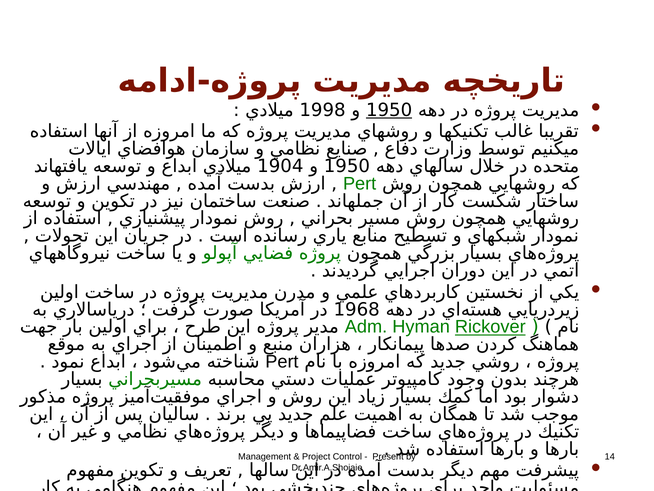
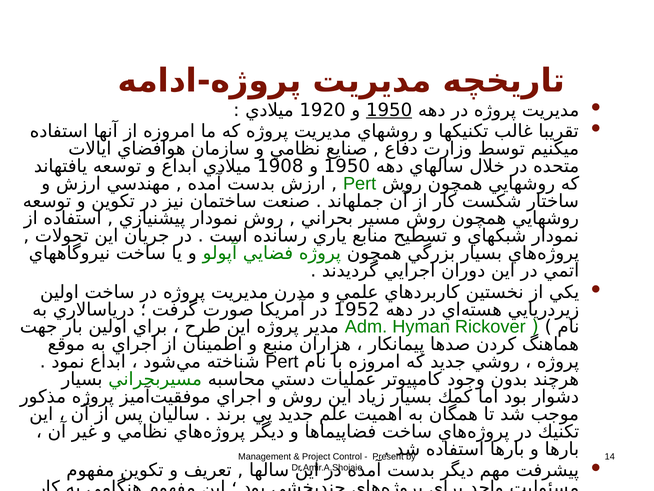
1998: 1998 -> 1920 (323, 110)
1904: 1904 -> 1908 (280, 166)
1968: 1968 -> 1952 (357, 309)
Rickover underline: present -> none (490, 327)
